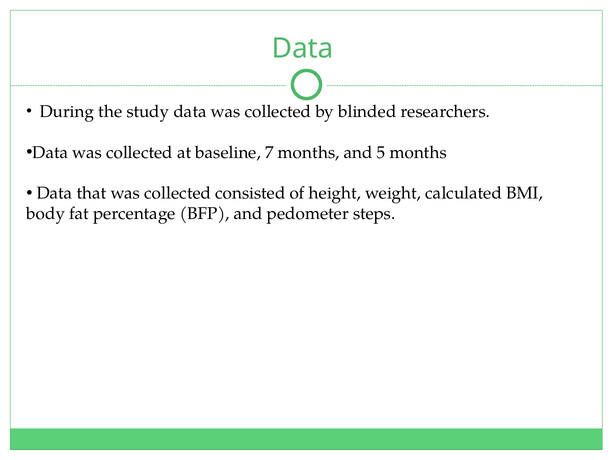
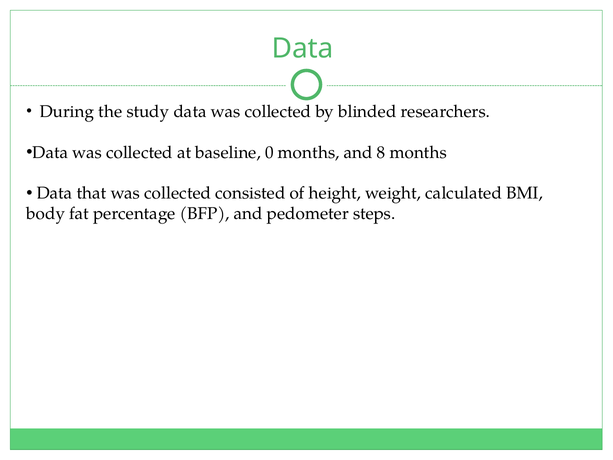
7: 7 -> 0 (269, 152)
5: 5 -> 8 (381, 152)
